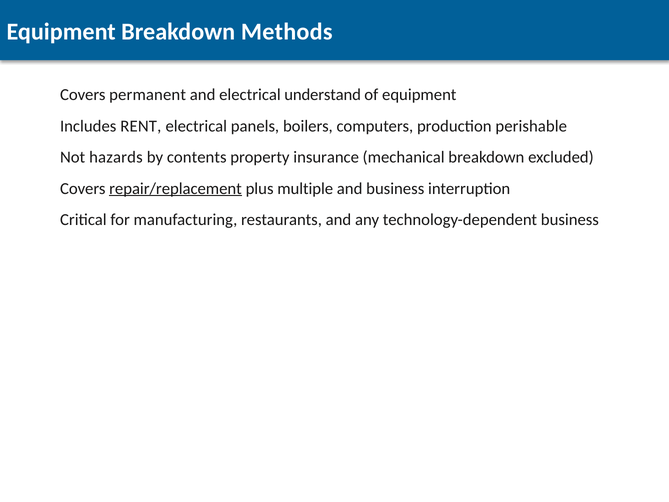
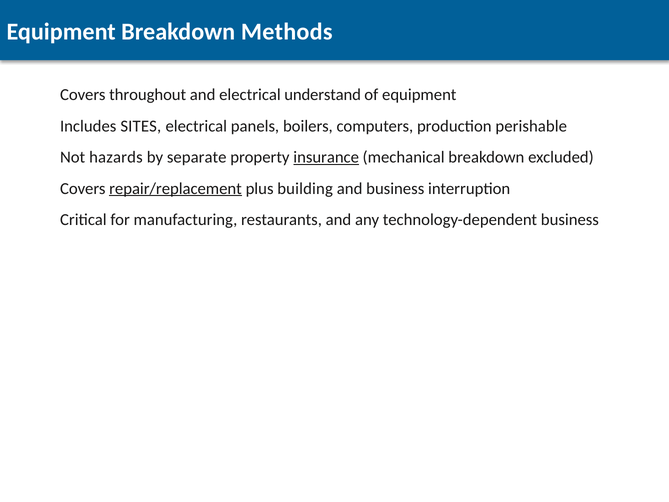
permanent: permanent -> throughout (148, 95)
RENT: RENT -> SITES (141, 126)
contents: contents -> separate (197, 157)
insurance underline: none -> present (326, 157)
multiple: multiple -> building (305, 188)
